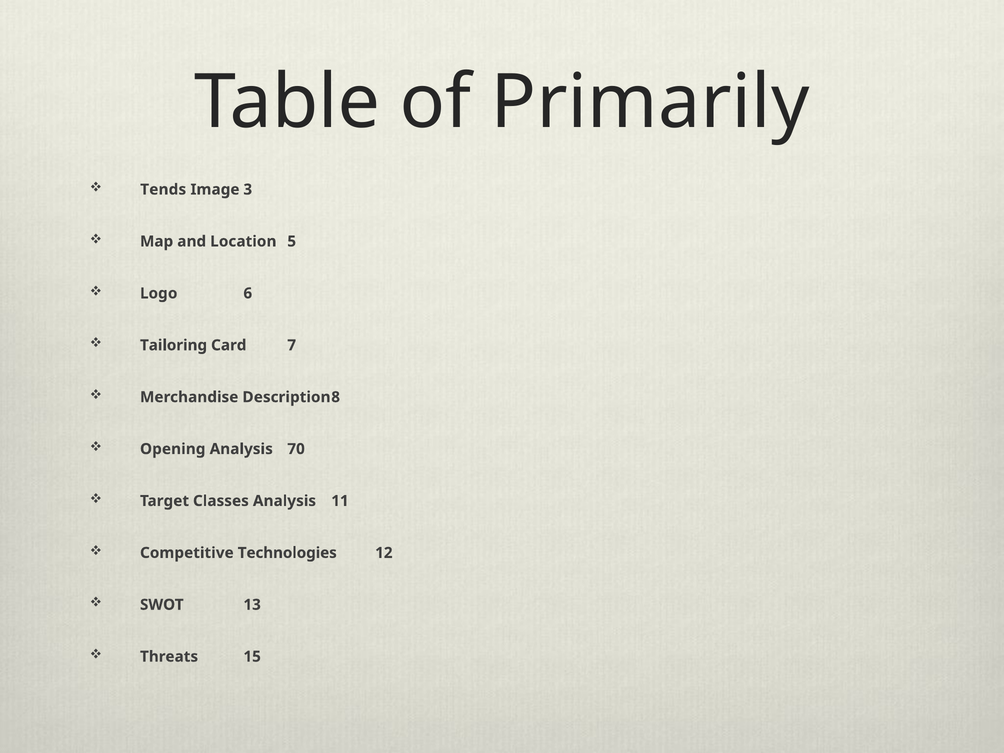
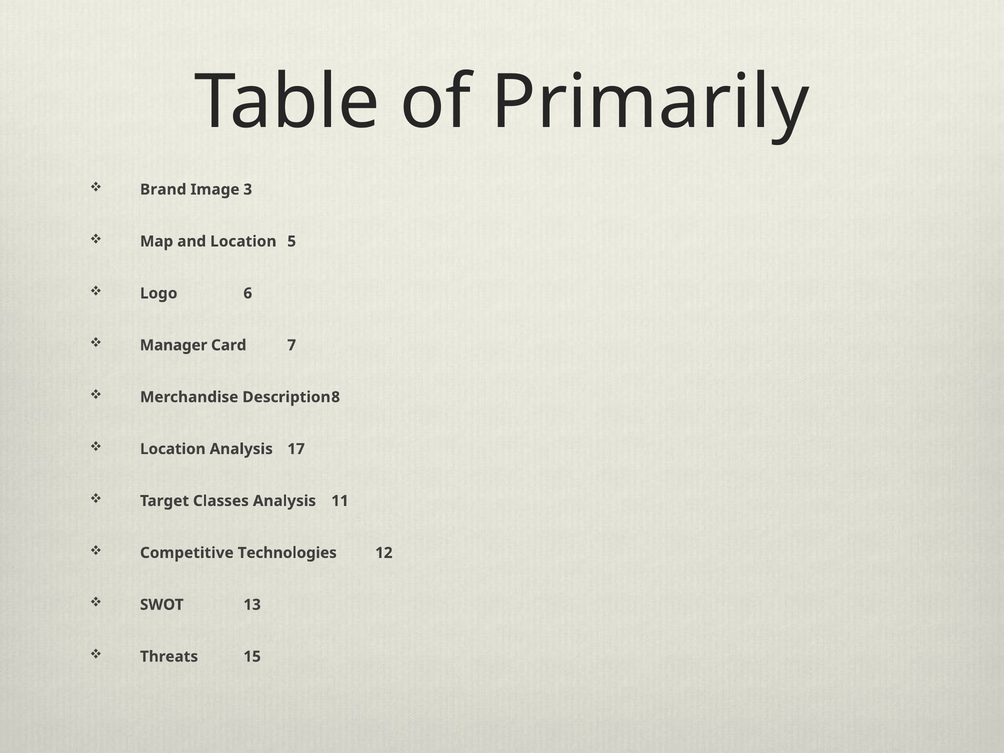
Tends: Tends -> Brand (163, 190)
Tailoring: Tailoring -> Manager (174, 345)
Opening: Opening -> Location (173, 449)
70: 70 -> 17 (296, 449)
